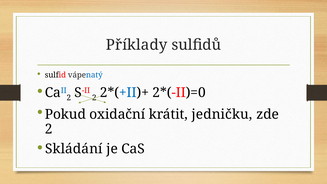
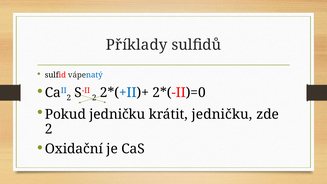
Pokud oxidační: oxidační -> jedničku (117, 114)
Skládání: Skládání -> Oxidační (74, 149)
